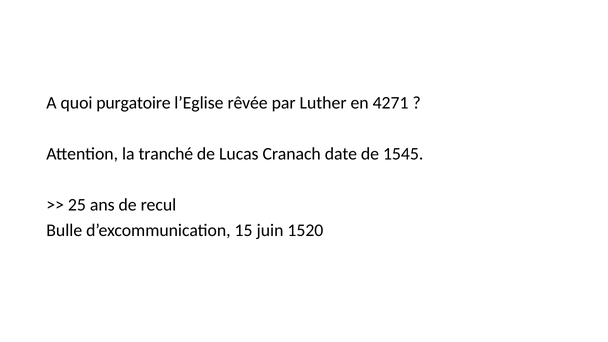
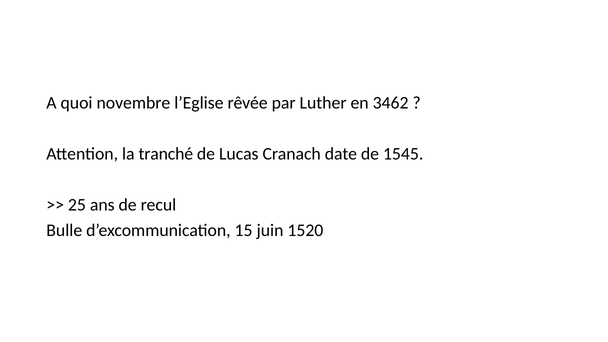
purgatoire: purgatoire -> novembre (133, 103)
4271: 4271 -> 3462 (391, 103)
